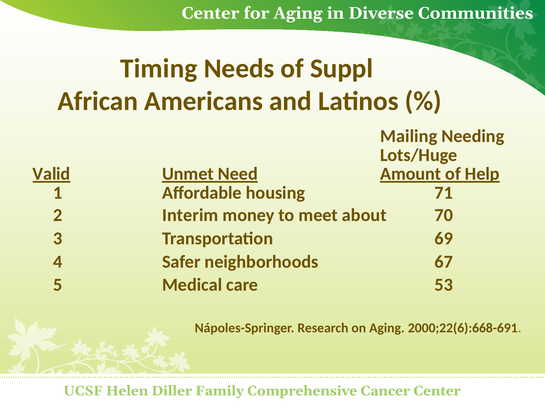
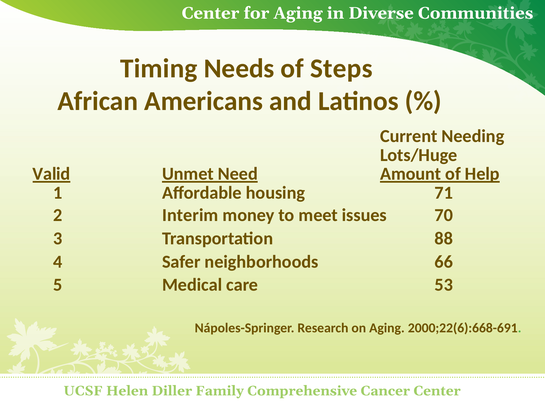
Suppl: Suppl -> Steps (341, 68)
Mailing: Mailing -> Current (409, 136)
about: about -> issues (364, 215)
69: 69 -> 88 (444, 238)
67: 67 -> 66 (444, 262)
